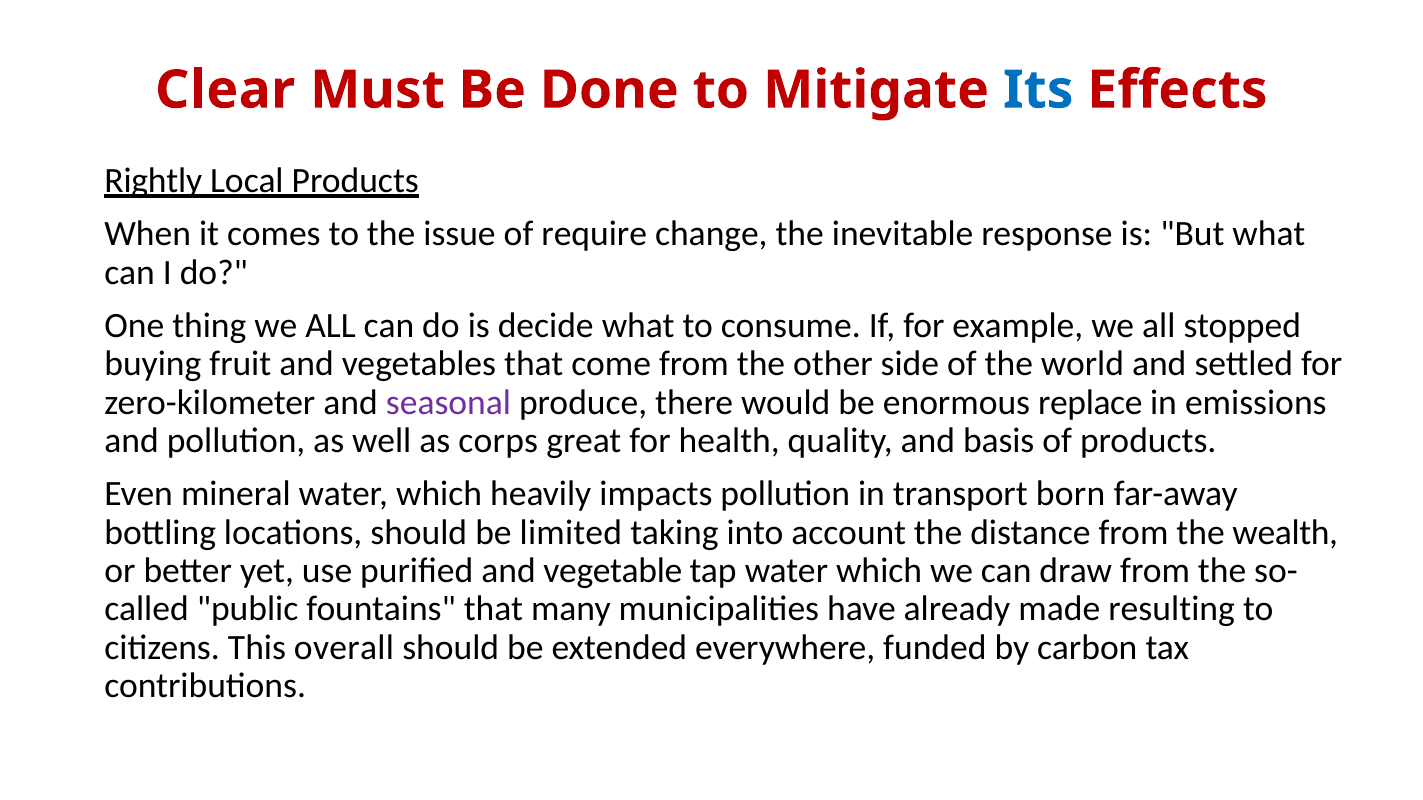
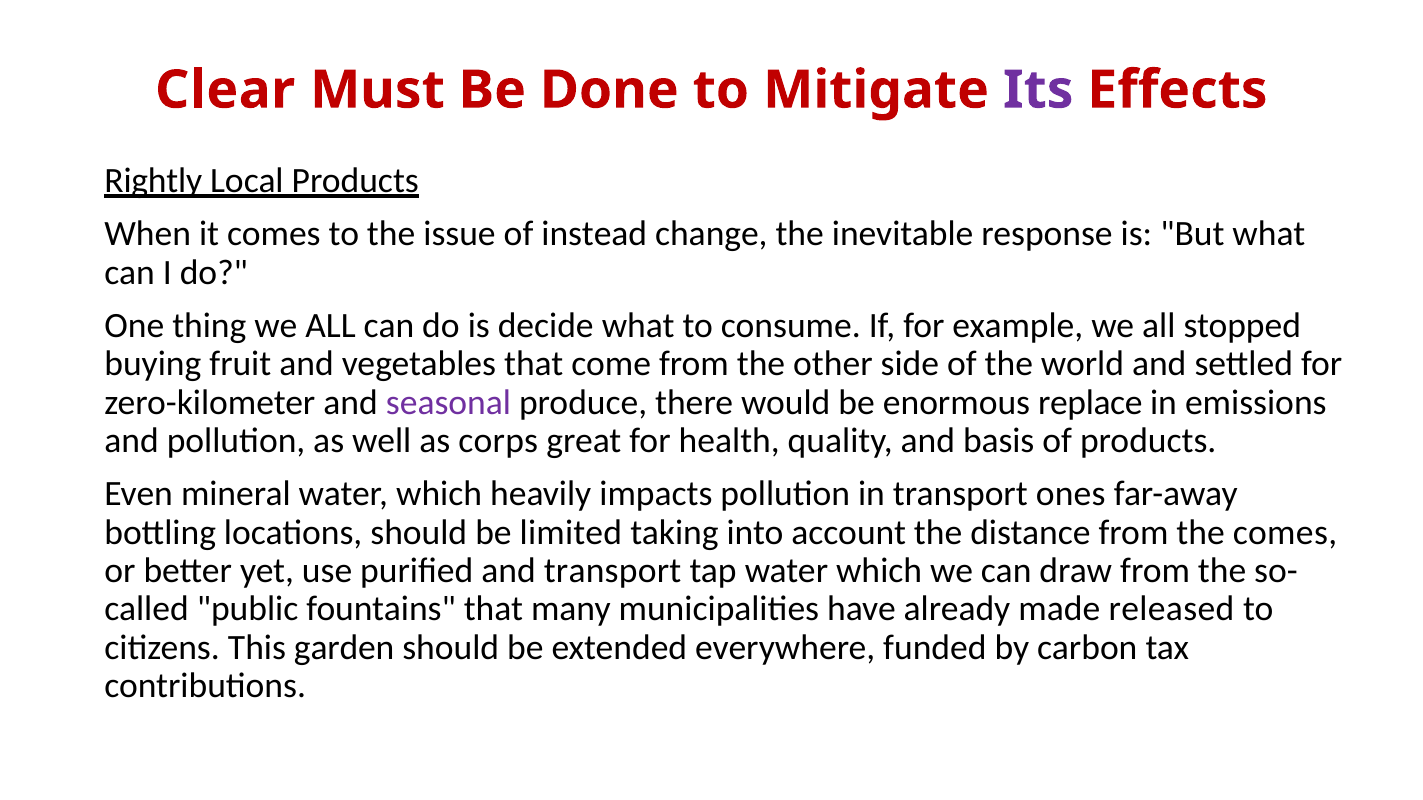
Its colour: blue -> purple (1038, 90)
require: require -> instead (594, 234)
born: born -> ones (1071, 494)
the wealth: wealth -> comes (1285, 533)
and vegetable: vegetable -> transport (613, 571)
resulting: resulting -> released (1171, 609)
overall: overall -> garden (344, 648)
